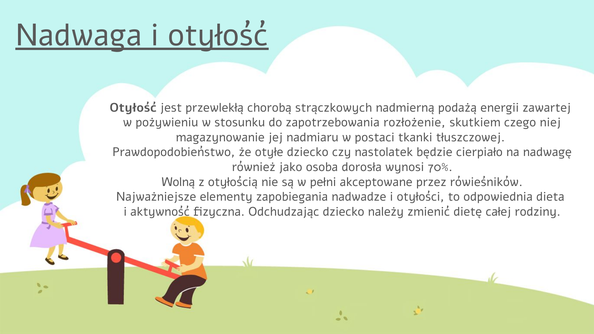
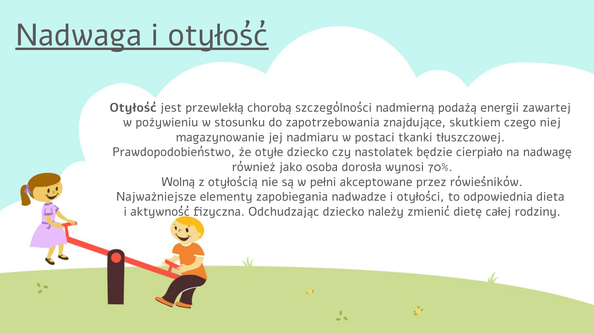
strączkowych: strączkowych -> szczególności (334, 108)
rozłożenie: rozłożenie -> znajdujące (415, 123)
